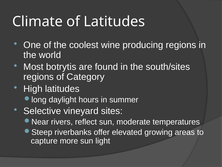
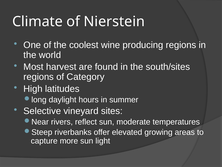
of Latitudes: Latitudes -> Nierstein (114, 22)
botrytis: botrytis -> harvest (61, 67)
